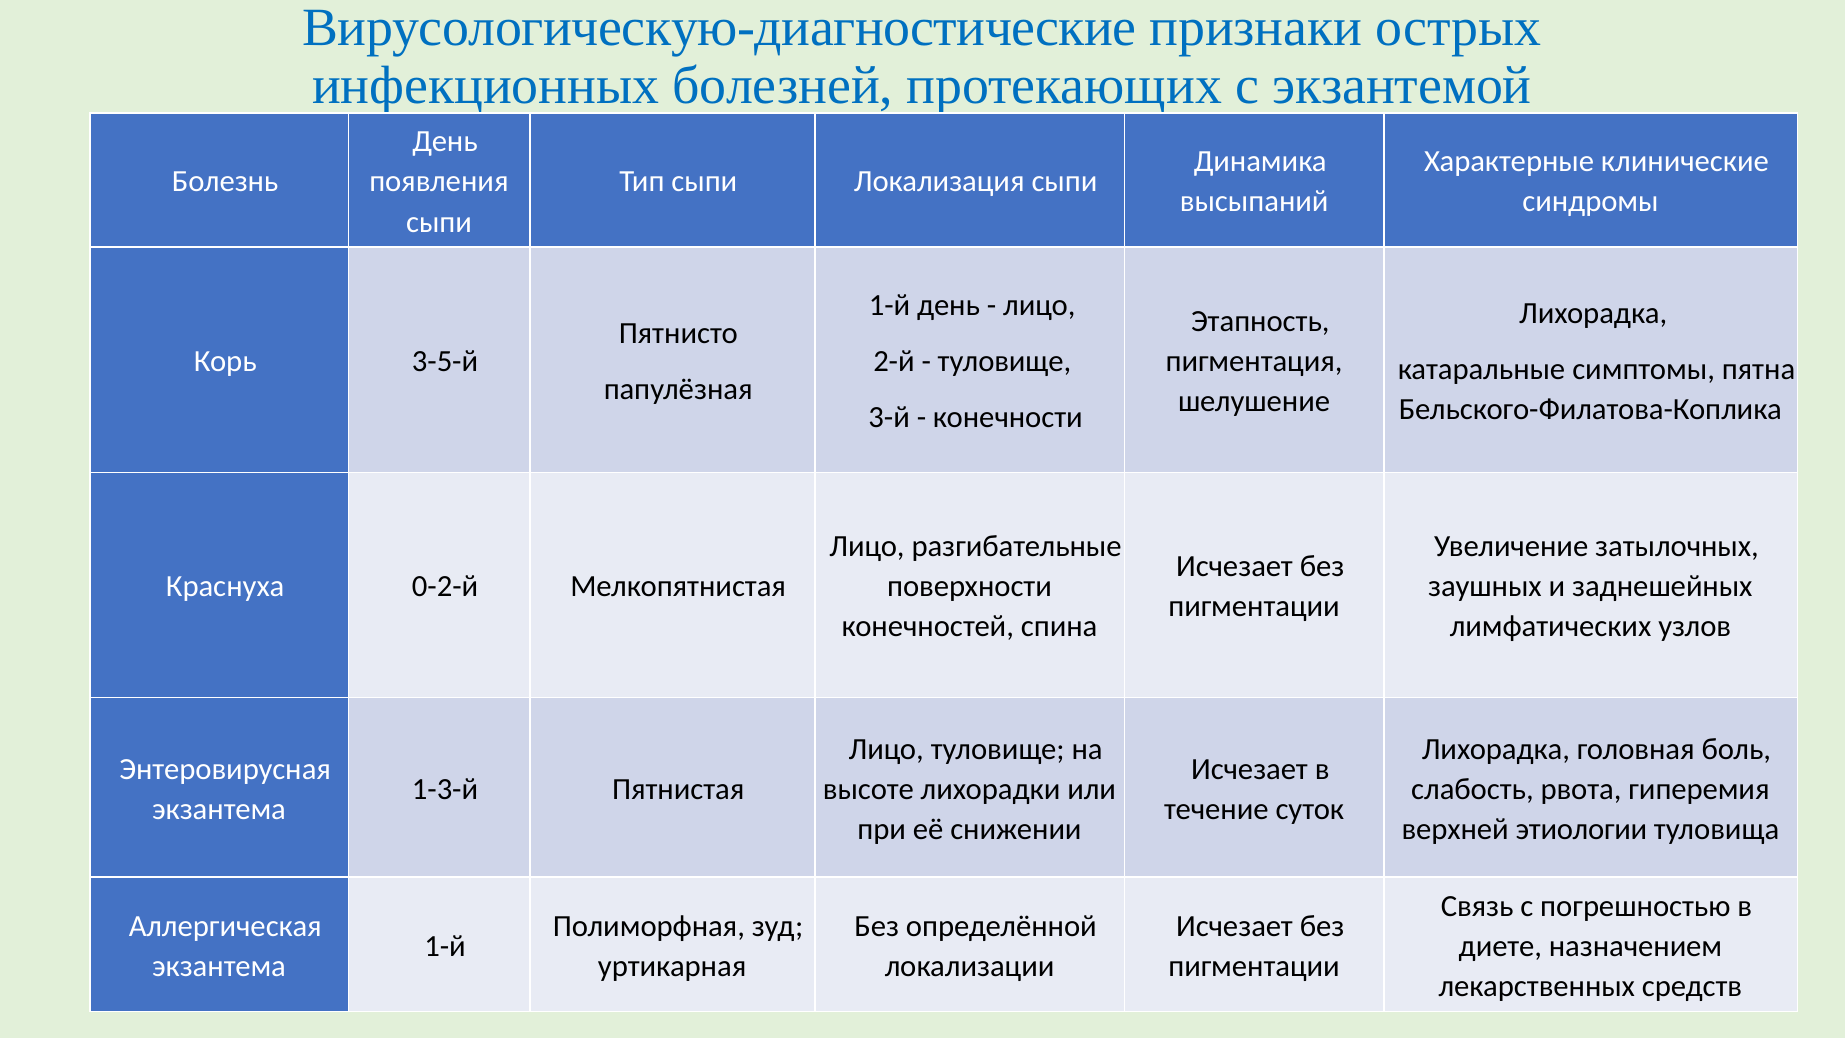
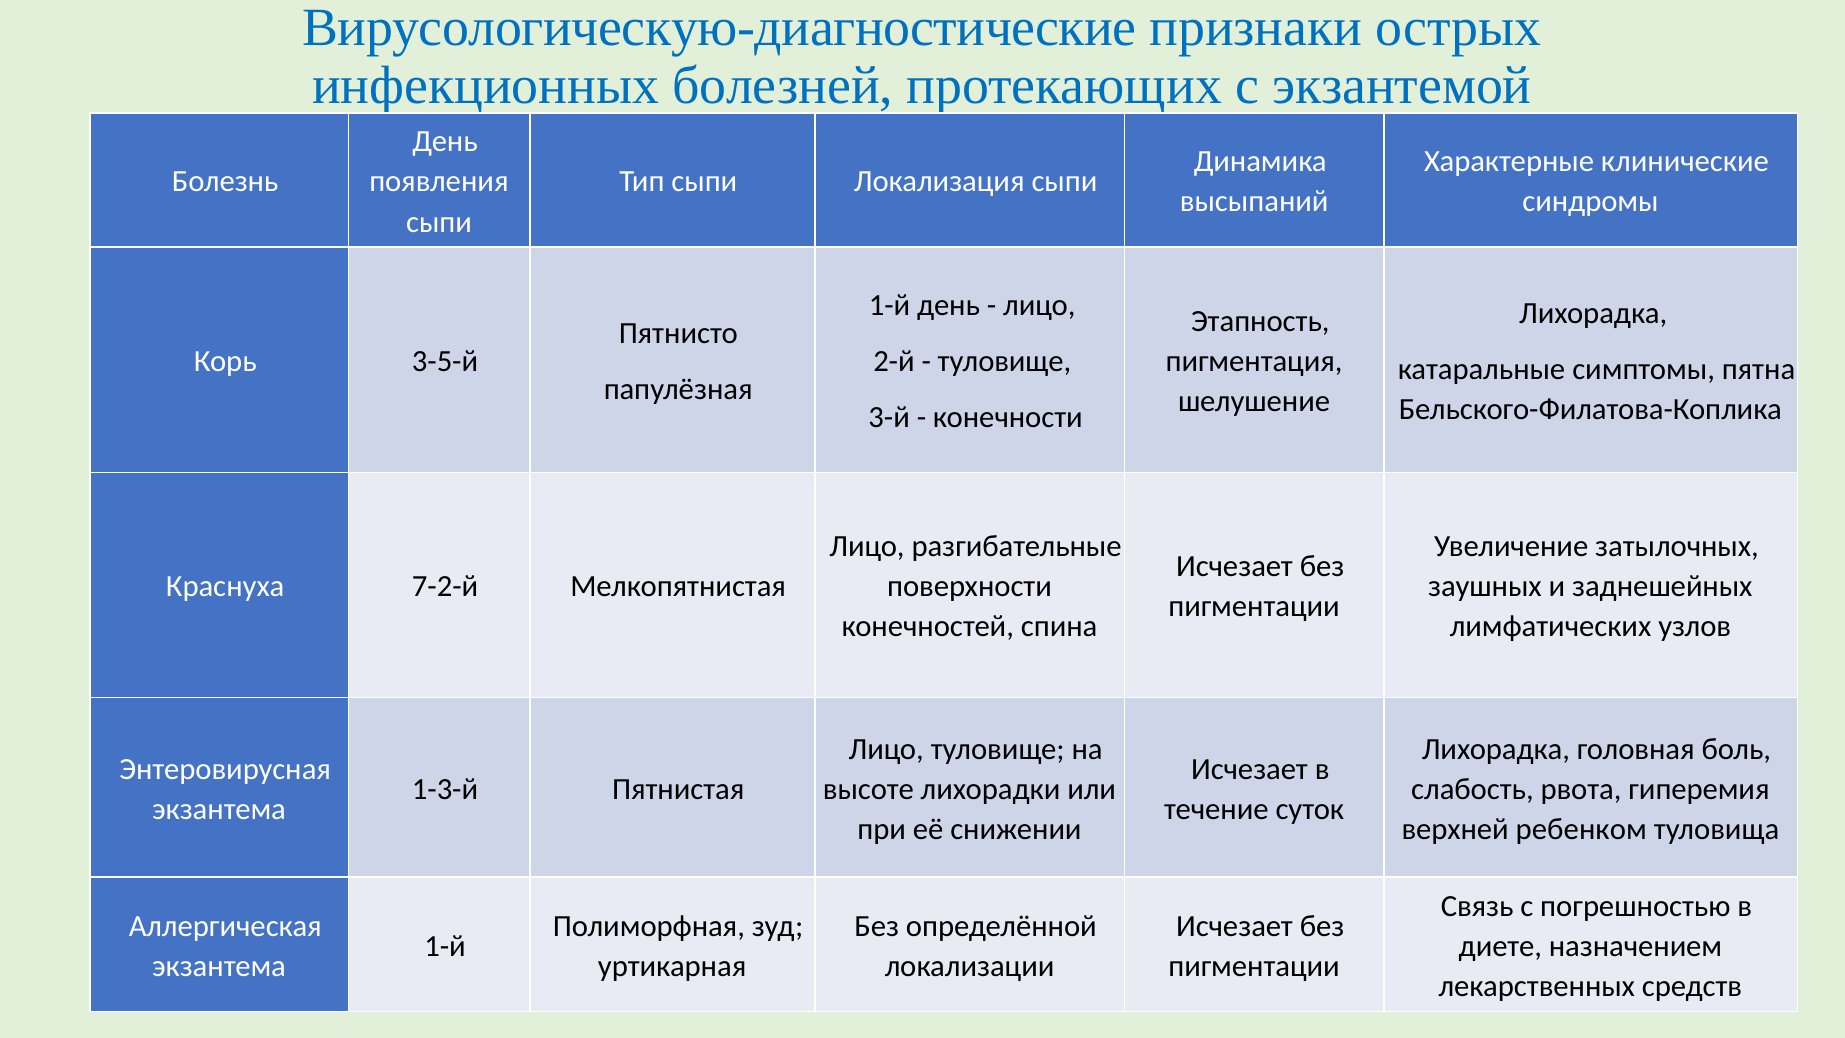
0-2-й: 0-2-й -> 7-2-й (445, 587)
этиологии: этиологии -> ребенком (1581, 829)
